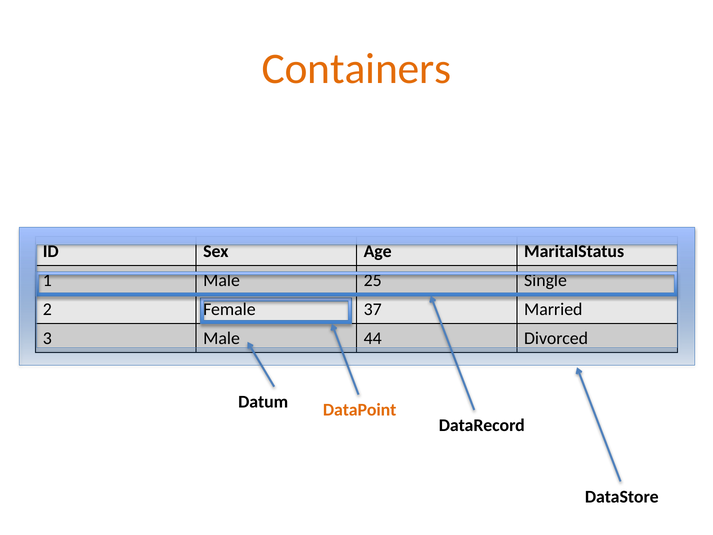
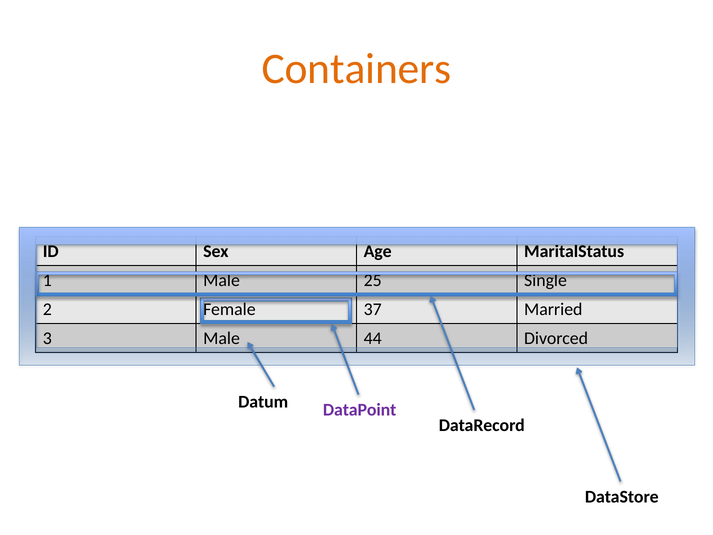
DataPoint colour: orange -> purple (360, 410)
